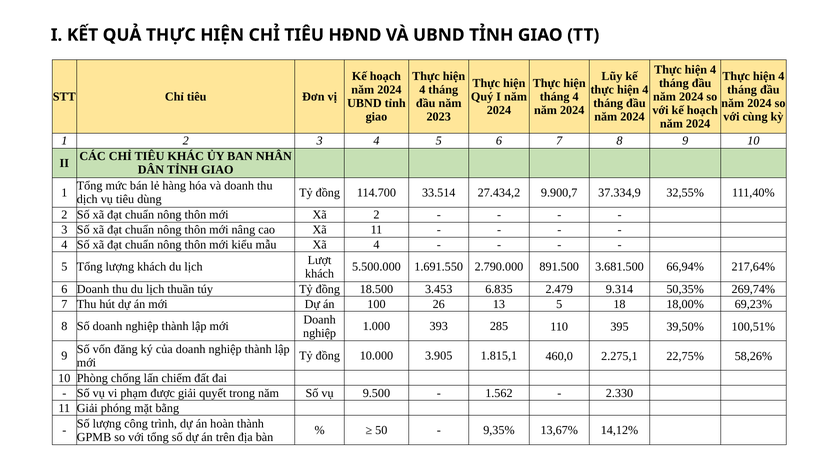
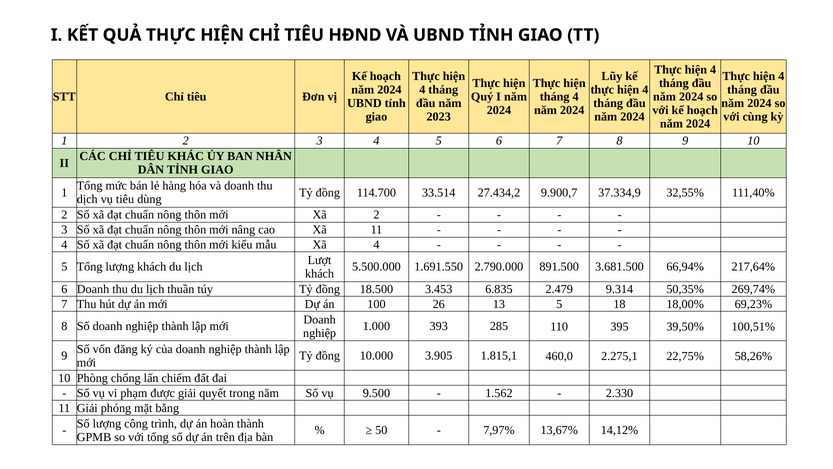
9,35%: 9,35% -> 7,97% (499, 430)
